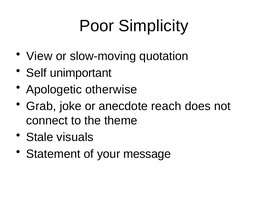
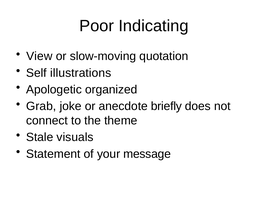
Simplicity: Simplicity -> Indicating (153, 26)
unimportant: unimportant -> illustrations (81, 73)
otherwise: otherwise -> organized (111, 90)
reach: reach -> briefly (166, 106)
